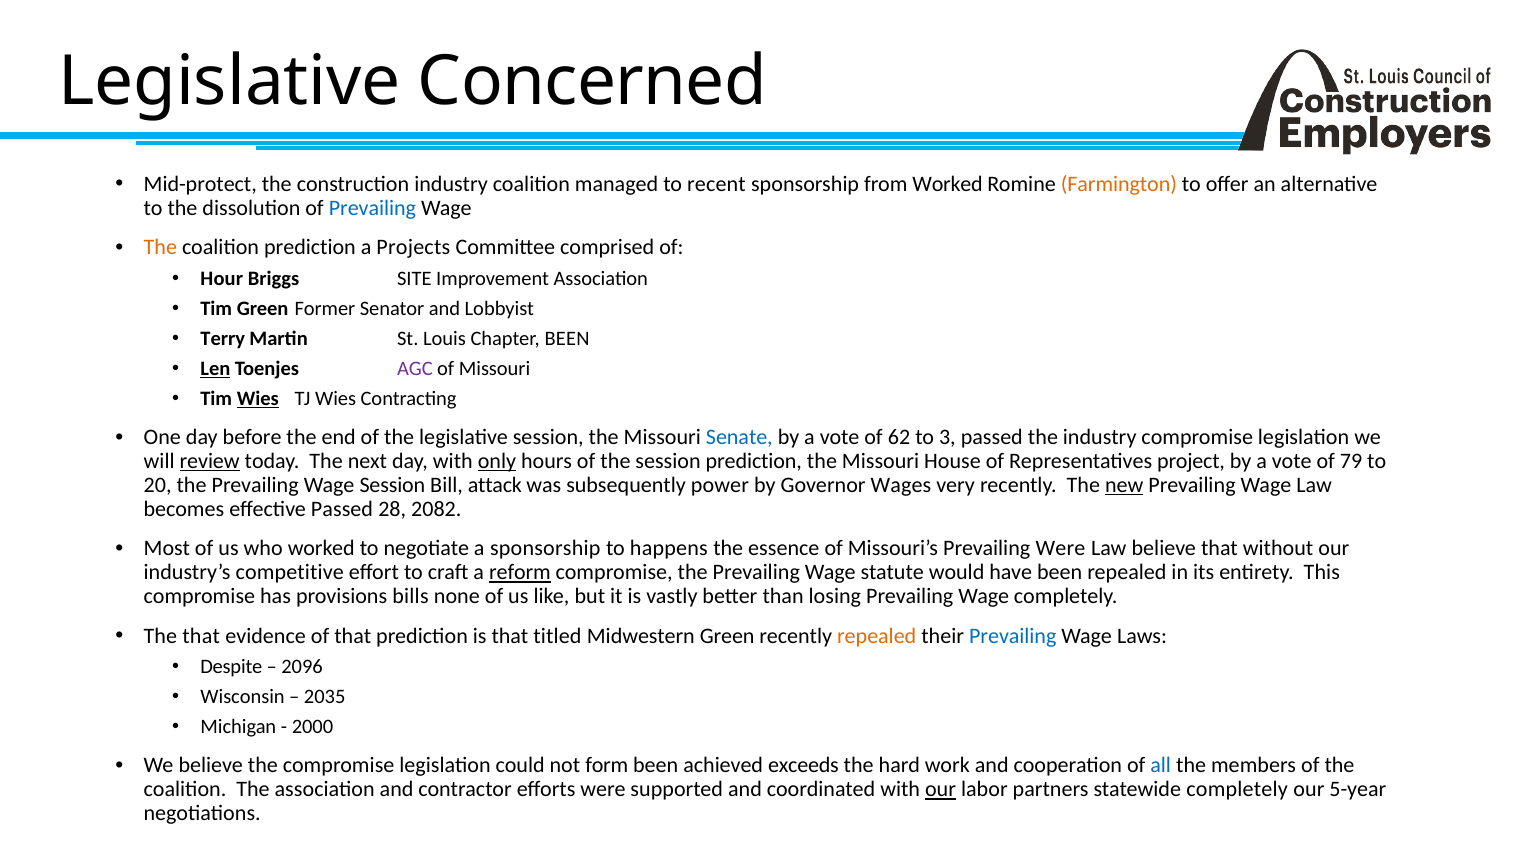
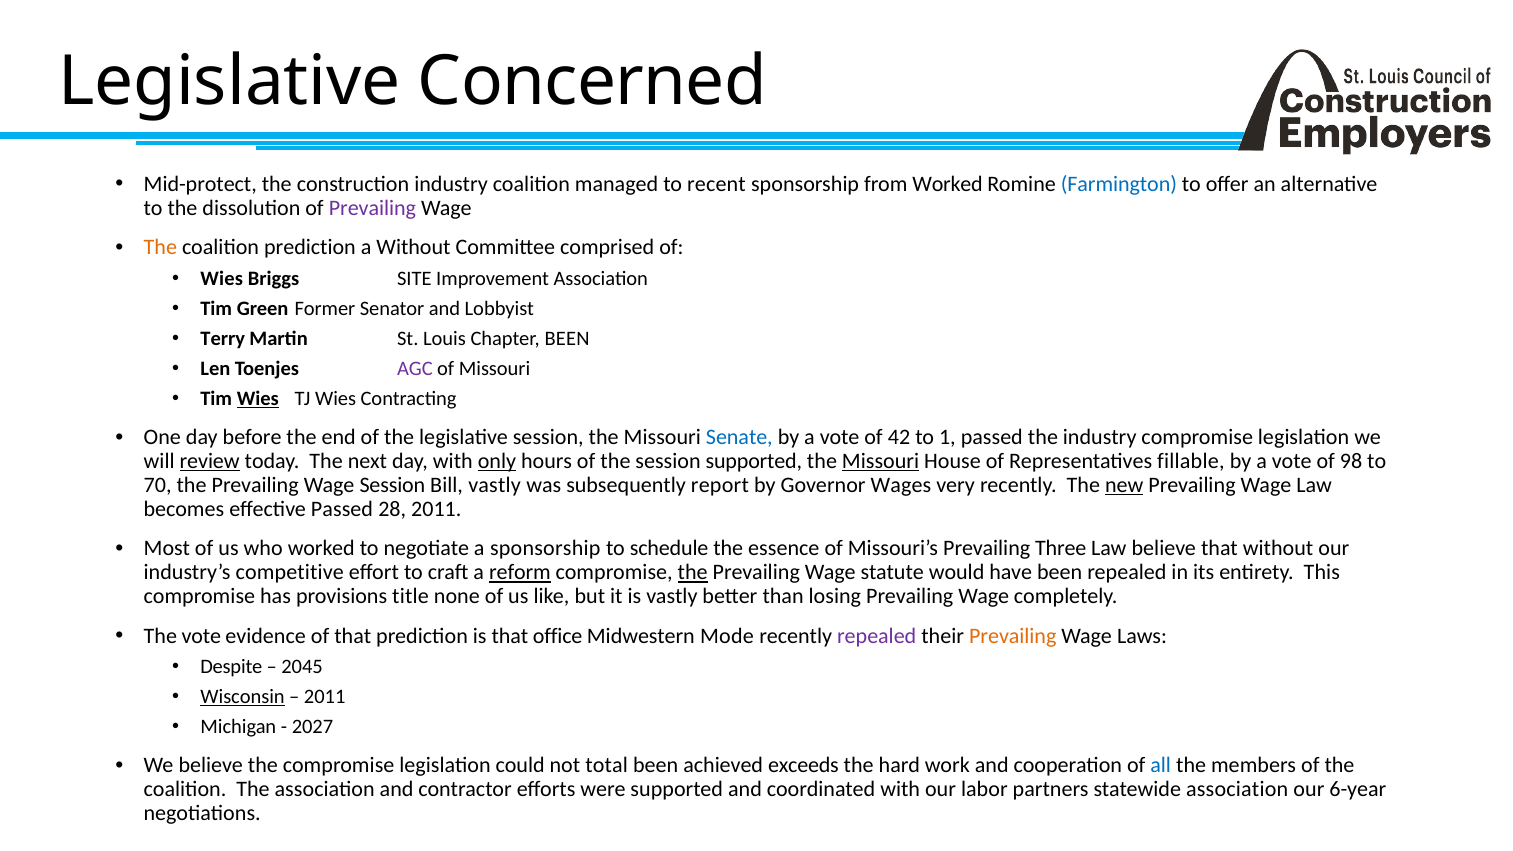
Farmington colour: orange -> blue (1119, 184)
Prevailing colour: blue -> purple (372, 208)
a Projects: Projects -> Without (413, 248)
Hour: Hour -> Wies (222, 279)
Len underline: present -> none (215, 369)
62: 62 -> 42 (899, 437)
3: 3 -> 1 (947, 437)
session prediction: prediction -> supported (754, 461)
Missouri underline: none -> present (881, 461)
project: project -> fillable (1191, 461)
79: 79 -> 98 (1351, 461)
20: 20 -> 70 (158, 485)
Bill attack: attack -> vastly (495, 485)
power: power -> report (720, 485)
28 2082: 2082 -> 2011 (436, 509)
happens: happens -> schedule (669, 549)
Prevailing Were: Were -> Three (1061, 549)
the underline: none -> present (693, 573)
bills: bills -> title (411, 596)
The that: that -> vote (201, 636)
titled: titled -> office (558, 636)
Midwestern Green: Green -> Mode (727, 636)
repealed colour: orange -> purple (877, 636)
Prevailing colour: blue -> orange (1013, 636)
2096: 2096 -> 2045 (302, 667)
Wisconsin underline: none -> present (243, 697)
2035: 2035 -> 2011 (325, 697)
2000: 2000 -> 2027 (312, 727)
form: form -> total (607, 766)
our underline: present -> none (941, 790)
statewide completely: completely -> association (1237, 790)
5-year: 5-year -> 6-year (1358, 790)
